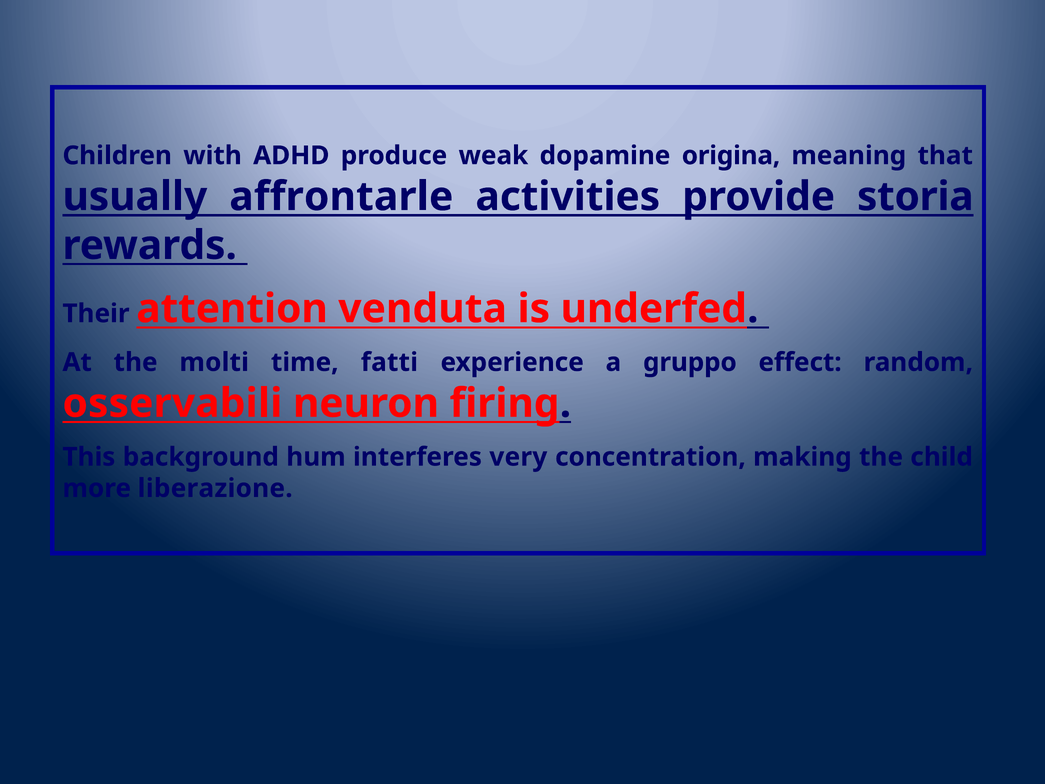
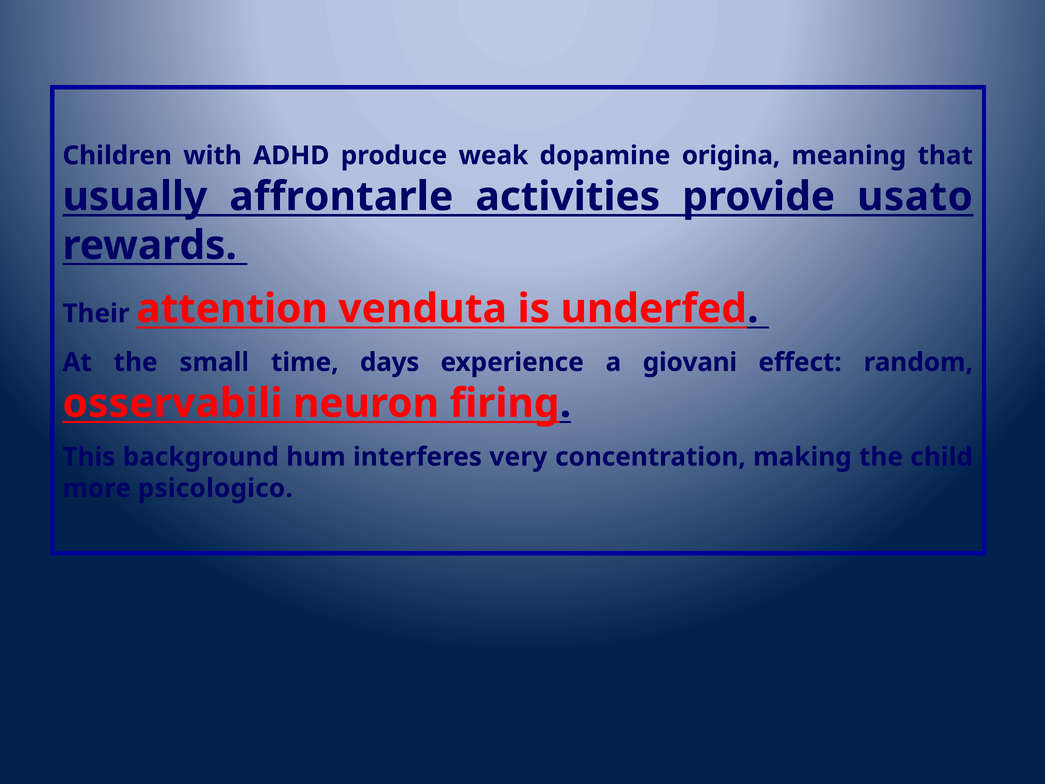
storia: storia -> usato (915, 197)
molti: molti -> small (214, 362)
fatti: fatti -> days (390, 362)
gruppo: gruppo -> giovani (690, 362)
liberazione: liberazione -> psicologico (215, 488)
